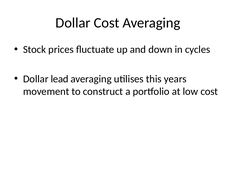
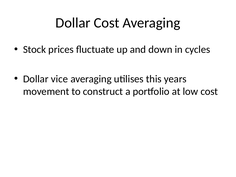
lead: lead -> vice (59, 79)
